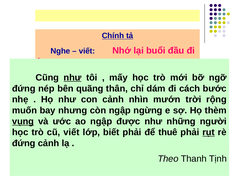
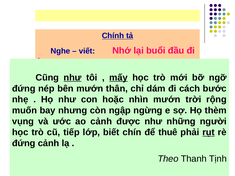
mấy underline: none -> present (118, 78)
bên quãng: quãng -> mướn (90, 89)
con cảnh: cảnh -> hoặc (113, 100)
vụng underline: present -> none (23, 122)
ao ngập: ngập -> cảnh (101, 122)
cũ viết: viết -> tiếp (71, 133)
biết phải: phải -> chín (132, 133)
